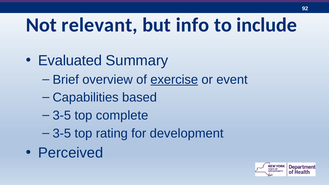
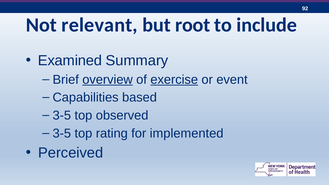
info: info -> root (193, 25)
Evaluated: Evaluated -> Examined (70, 61)
overview underline: none -> present (108, 80)
complete: complete -> observed (122, 115)
development: development -> implemented (187, 133)
